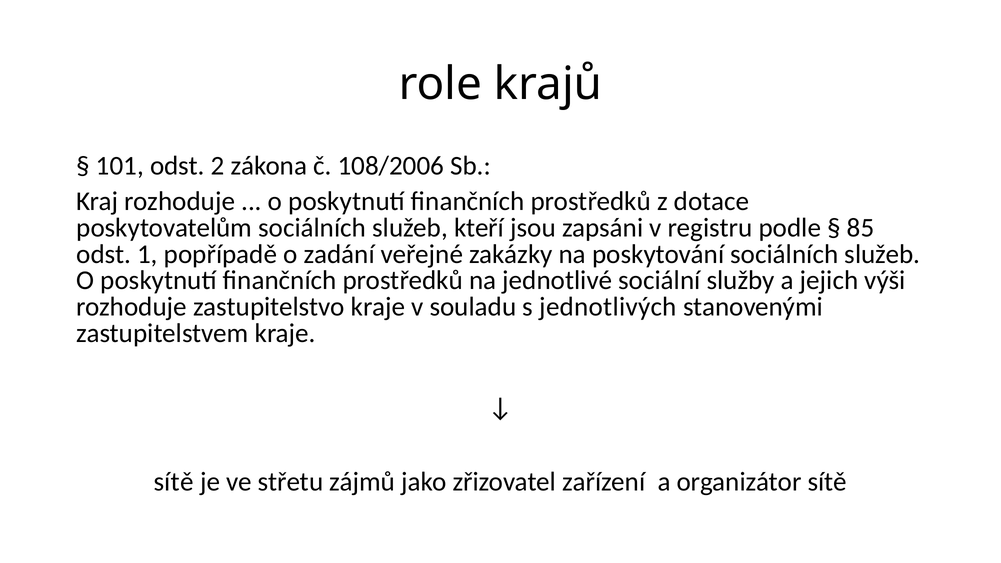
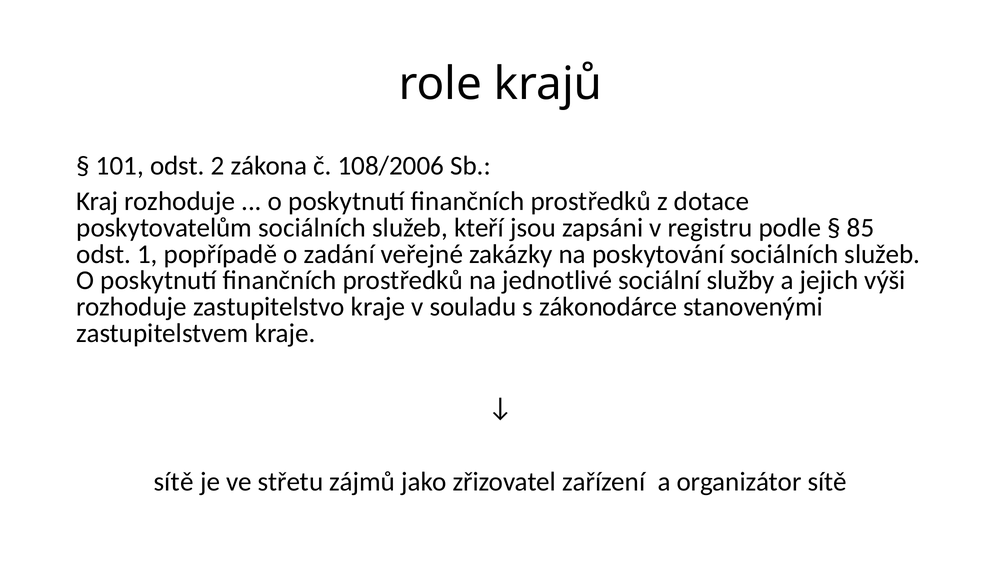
jednotlivých: jednotlivých -> zákonodárce (608, 307)
